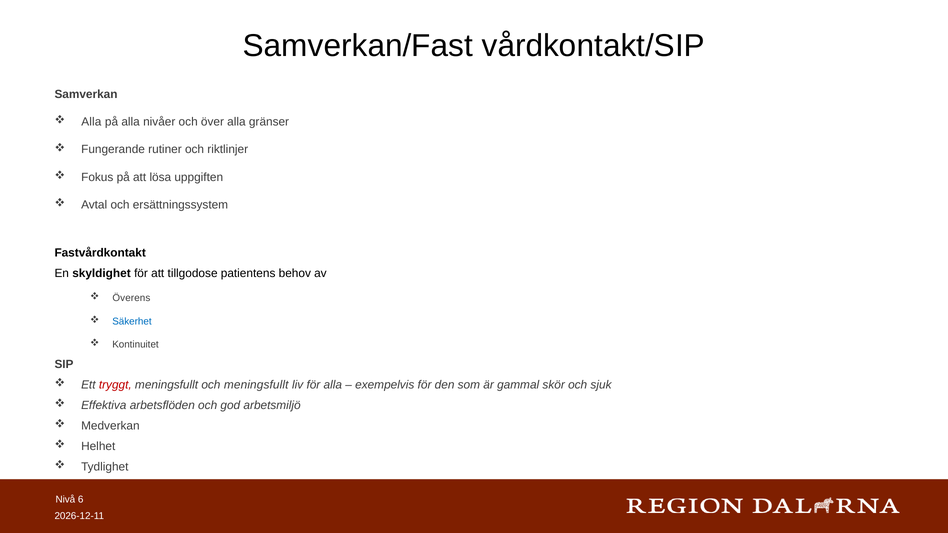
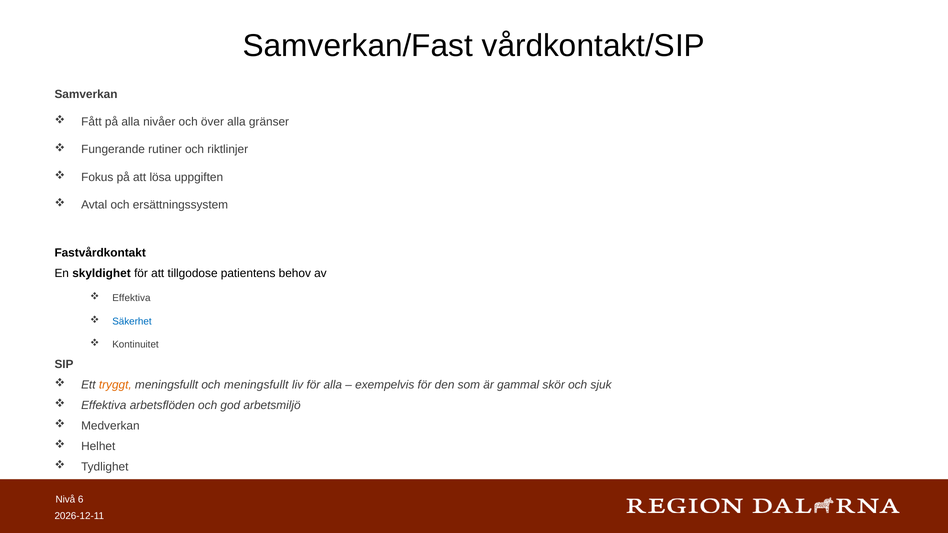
Alla: Alla -> Fått (91, 122)
Överens: Överens -> Effektiva (131, 298)
tryggt colour: red -> orange (115, 385)
